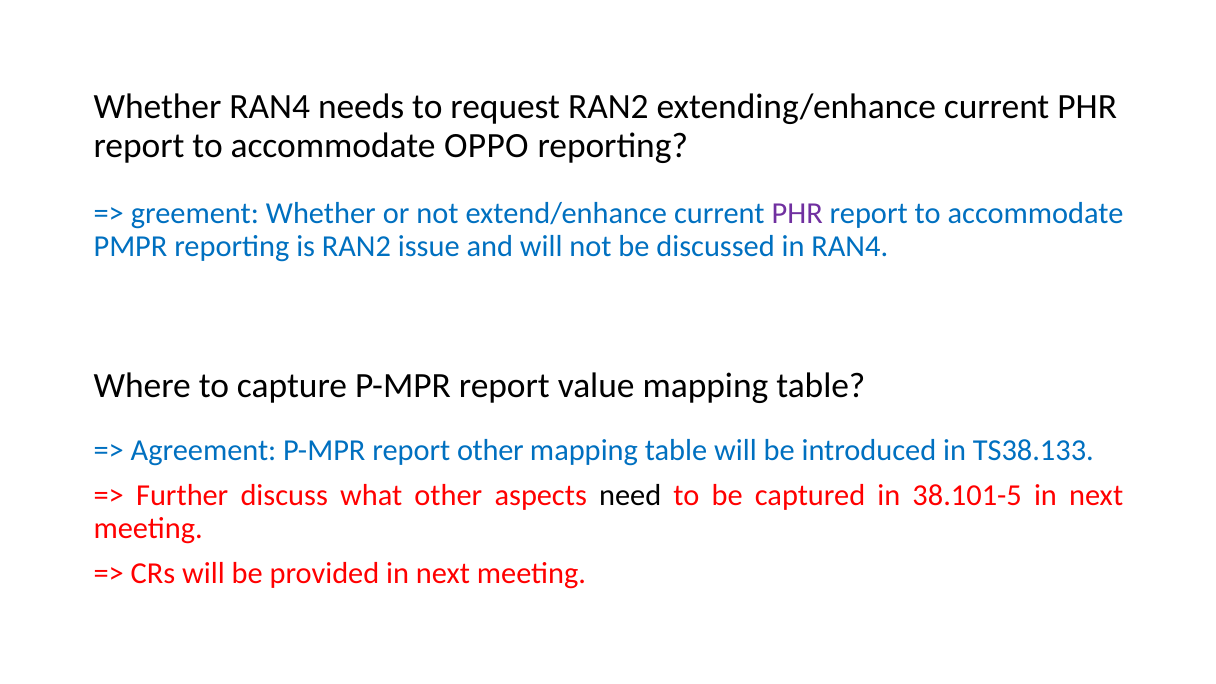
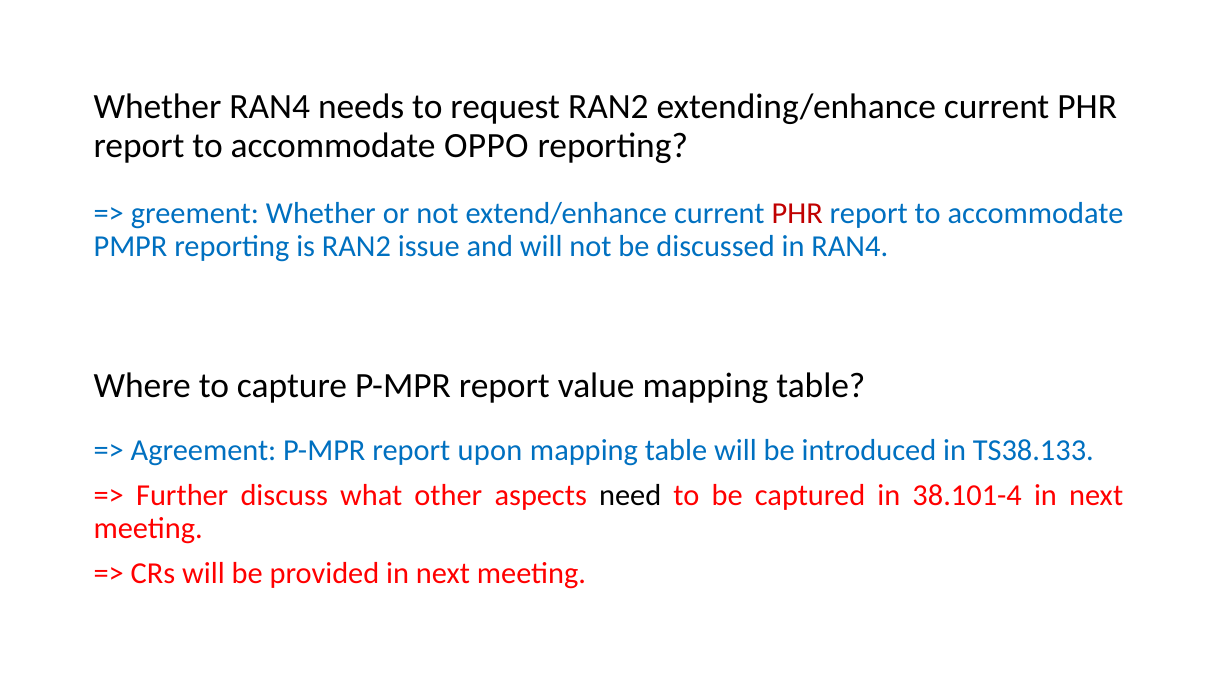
PHR colour: purple -> red (797, 213)
report other: other -> upon (490, 450)
38.101-5: 38.101-5 -> 38.101-4 (967, 496)
